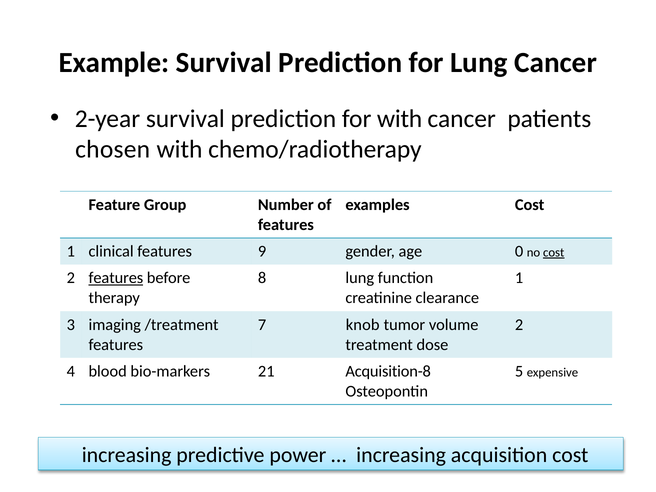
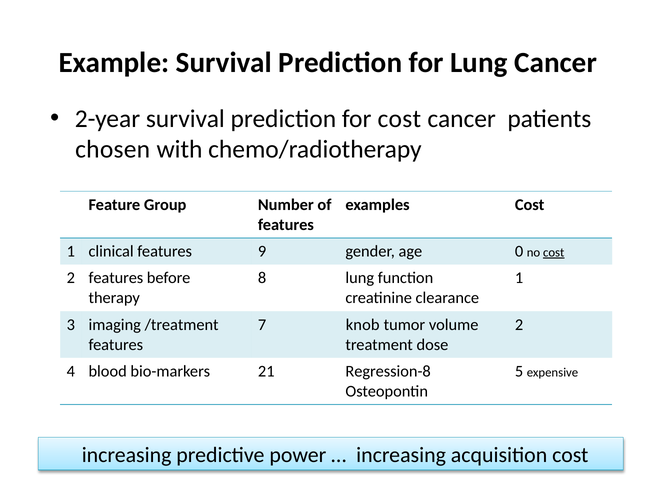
for with: with -> cost (399, 119)
features underline: present -> none (116, 278)
Acquisition-8: Acquisition-8 -> Regression-8 (388, 371)
